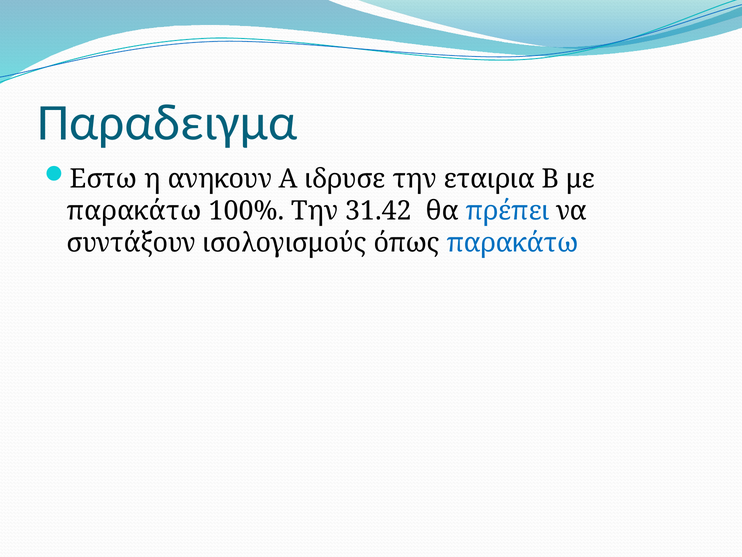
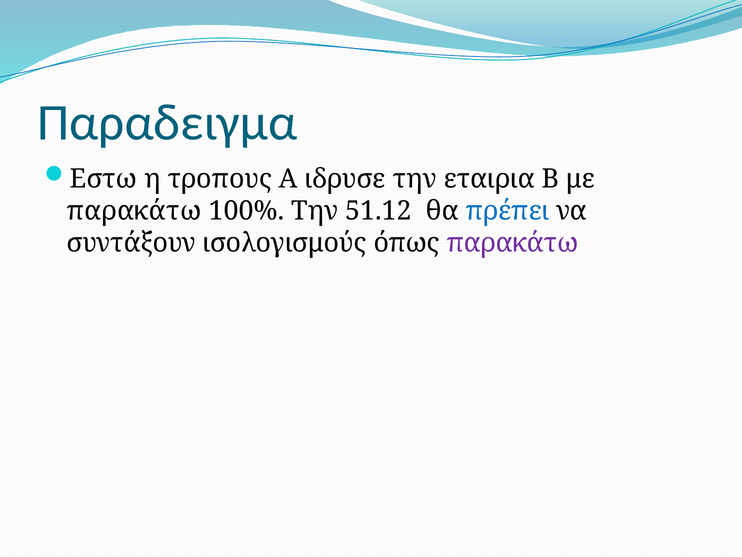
ανηκουν: ανηκουν -> τροπους (220, 179)
31.42: 31.42 -> 51.12 (379, 211)
παρακάτω colour: blue -> purple (513, 243)
